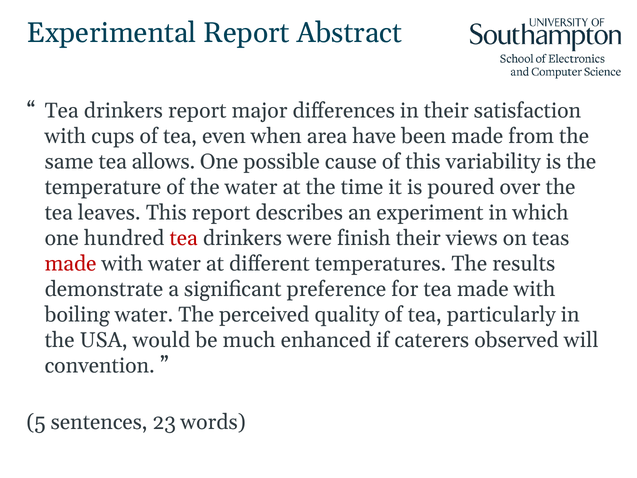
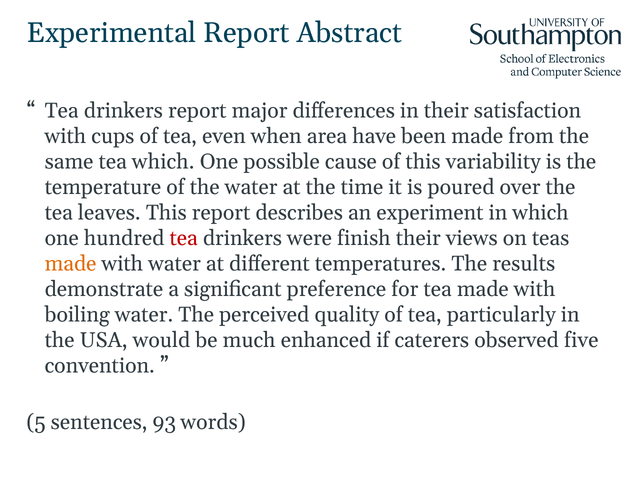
tea allows: allows -> which (163, 162)
made colour: red -> orange (71, 264)
will: will -> five (581, 340)
23: 23 -> 93 (164, 422)
